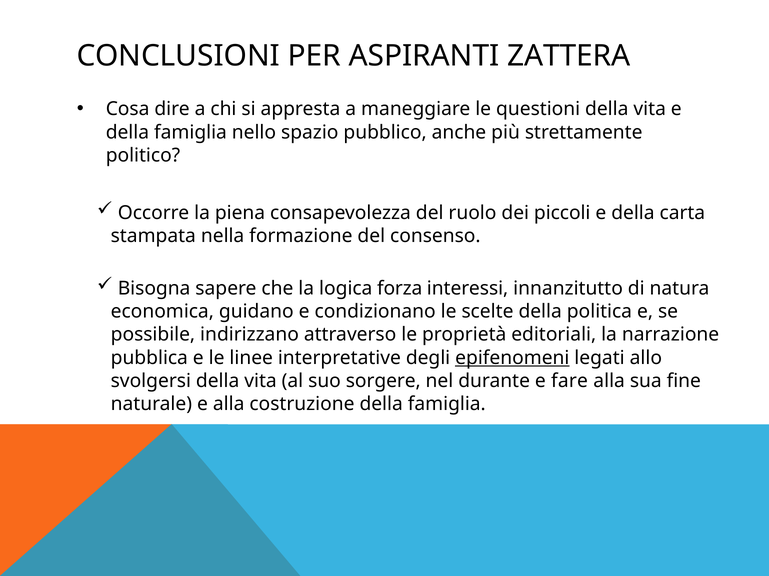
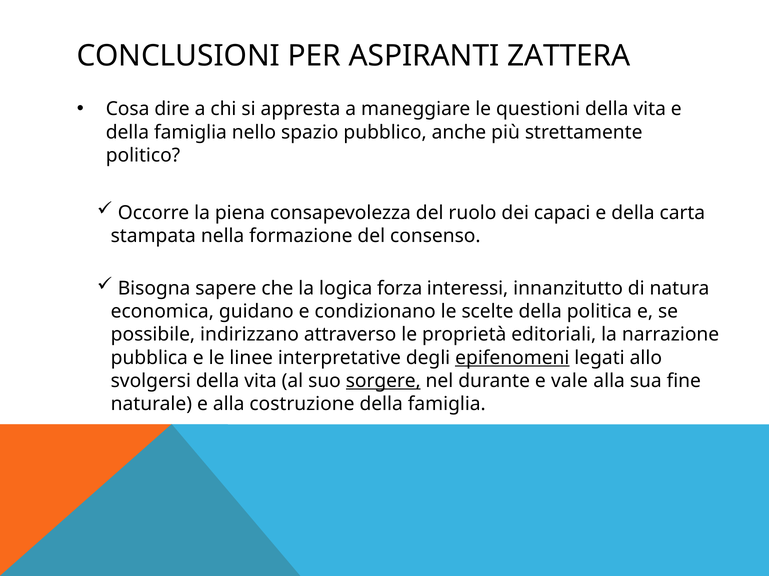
piccoli: piccoli -> capaci (562, 213)
sorgere underline: none -> present (383, 381)
fare: fare -> vale (569, 381)
